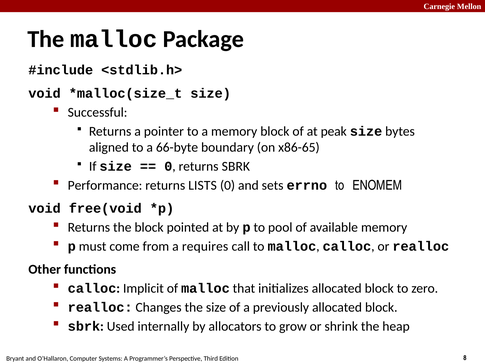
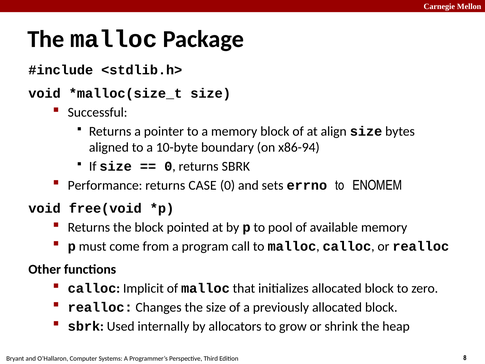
peak: peak -> align (334, 131)
66-byte: 66-byte -> 10-byte (177, 147)
x86-65: x86-65 -> x86-94 (299, 147)
LISTS: LISTS -> CASE (203, 185)
requires: requires -> program (205, 246)
